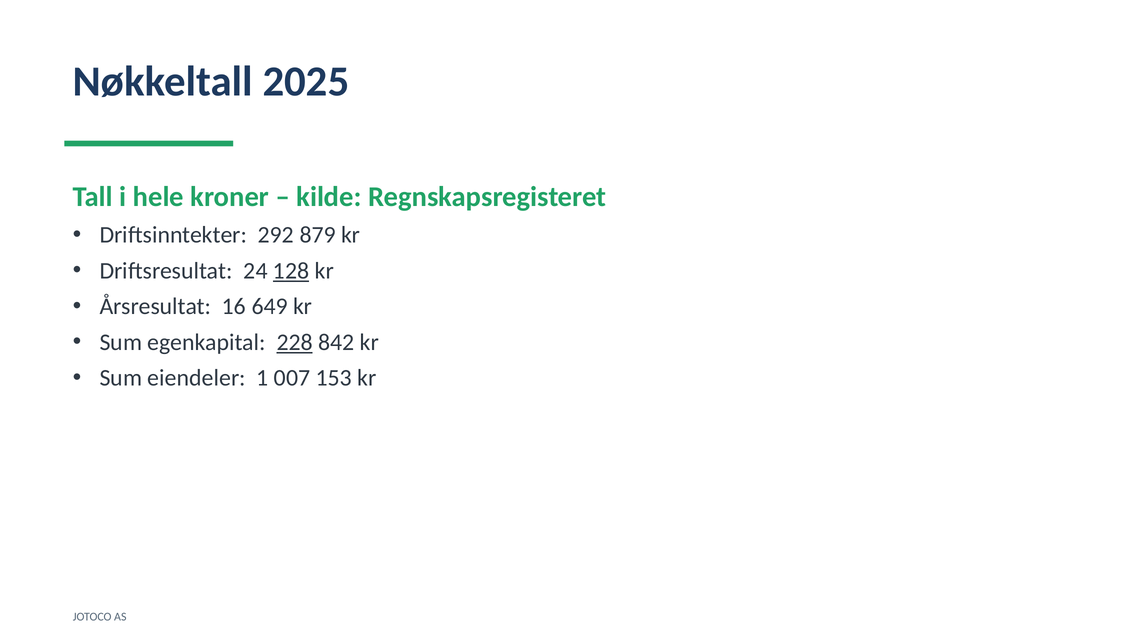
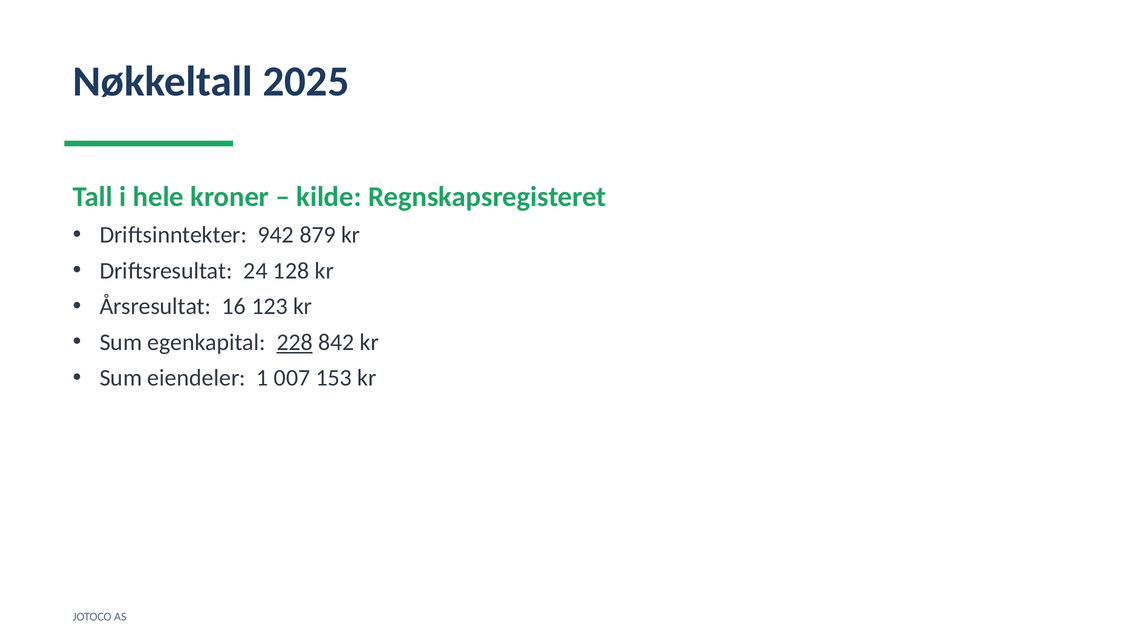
292: 292 -> 942 (276, 235)
128 underline: present -> none (291, 271)
649: 649 -> 123 (270, 307)
